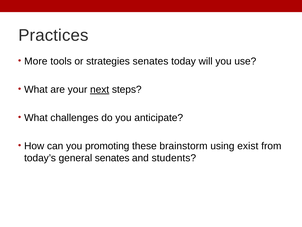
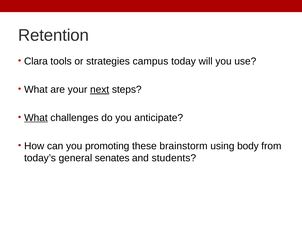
Practices: Practices -> Retention (54, 35)
More: More -> Clara (36, 61)
strategies senates: senates -> campus (150, 61)
What underline: none -> present (36, 117)
exist: exist -> body (248, 146)
